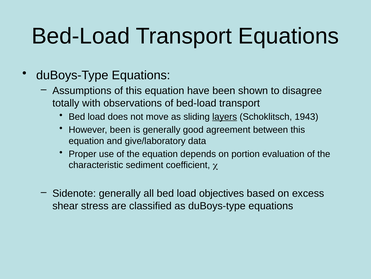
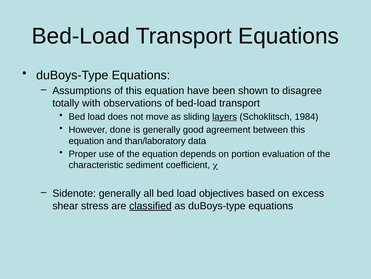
1943: 1943 -> 1984 (307, 116)
However been: been -> done (120, 129)
give/laboratory: give/laboratory -> than/laboratory (155, 141)
classified underline: none -> present (150, 205)
